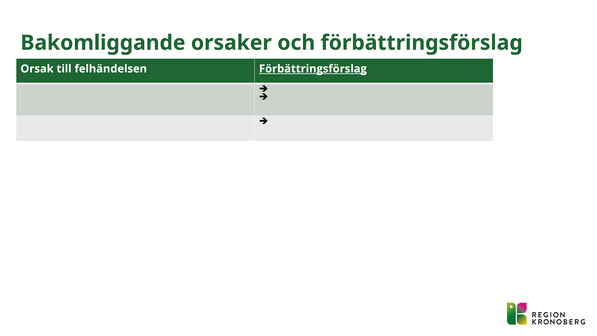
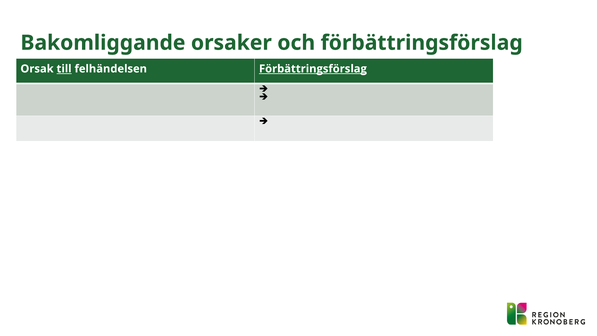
till underline: none -> present (64, 69)
